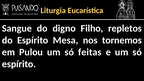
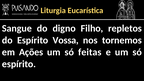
Mesa: Mesa -> Vossa (66, 40)
Pulou: Pulou -> Ações (31, 52)
